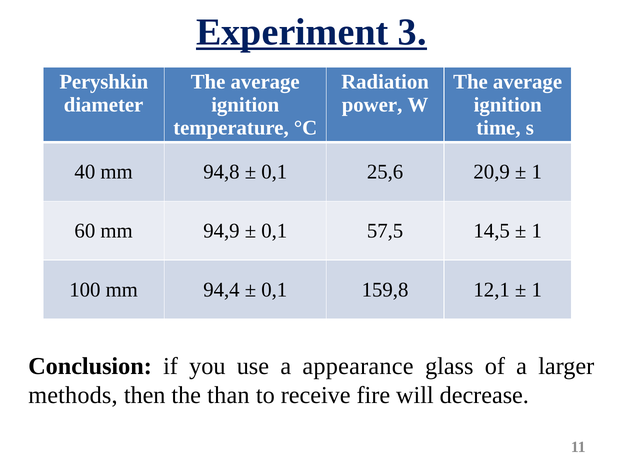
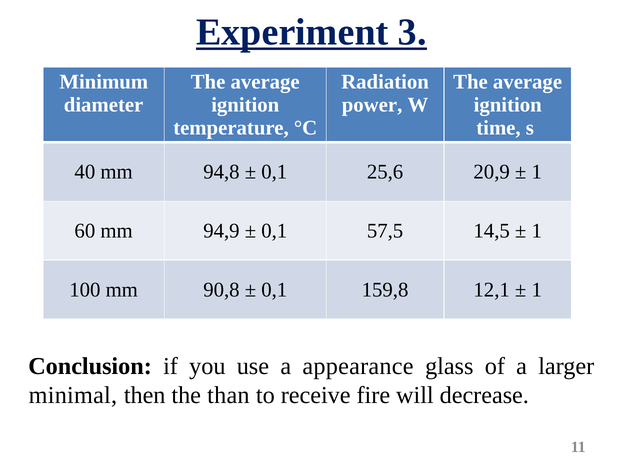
Peryshkin: Peryshkin -> Minimum (104, 82)
94,4: 94,4 -> 90,8 (221, 289)
methods: methods -> minimal (73, 395)
